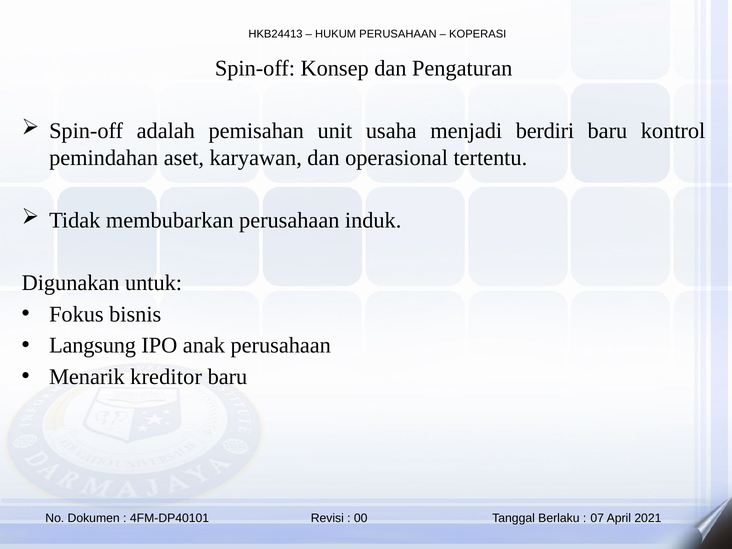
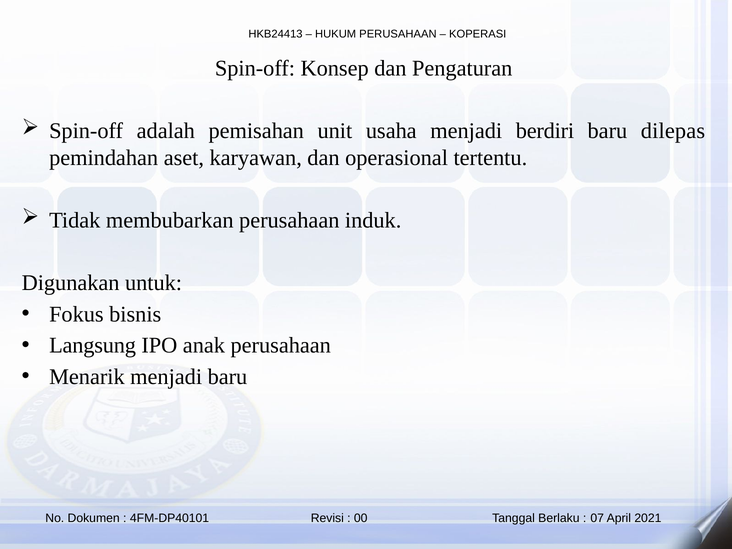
kontrol: kontrol -> dilepas (673, 131)
Menarik kreditor: kreditor -> menjadi (166, 377)
